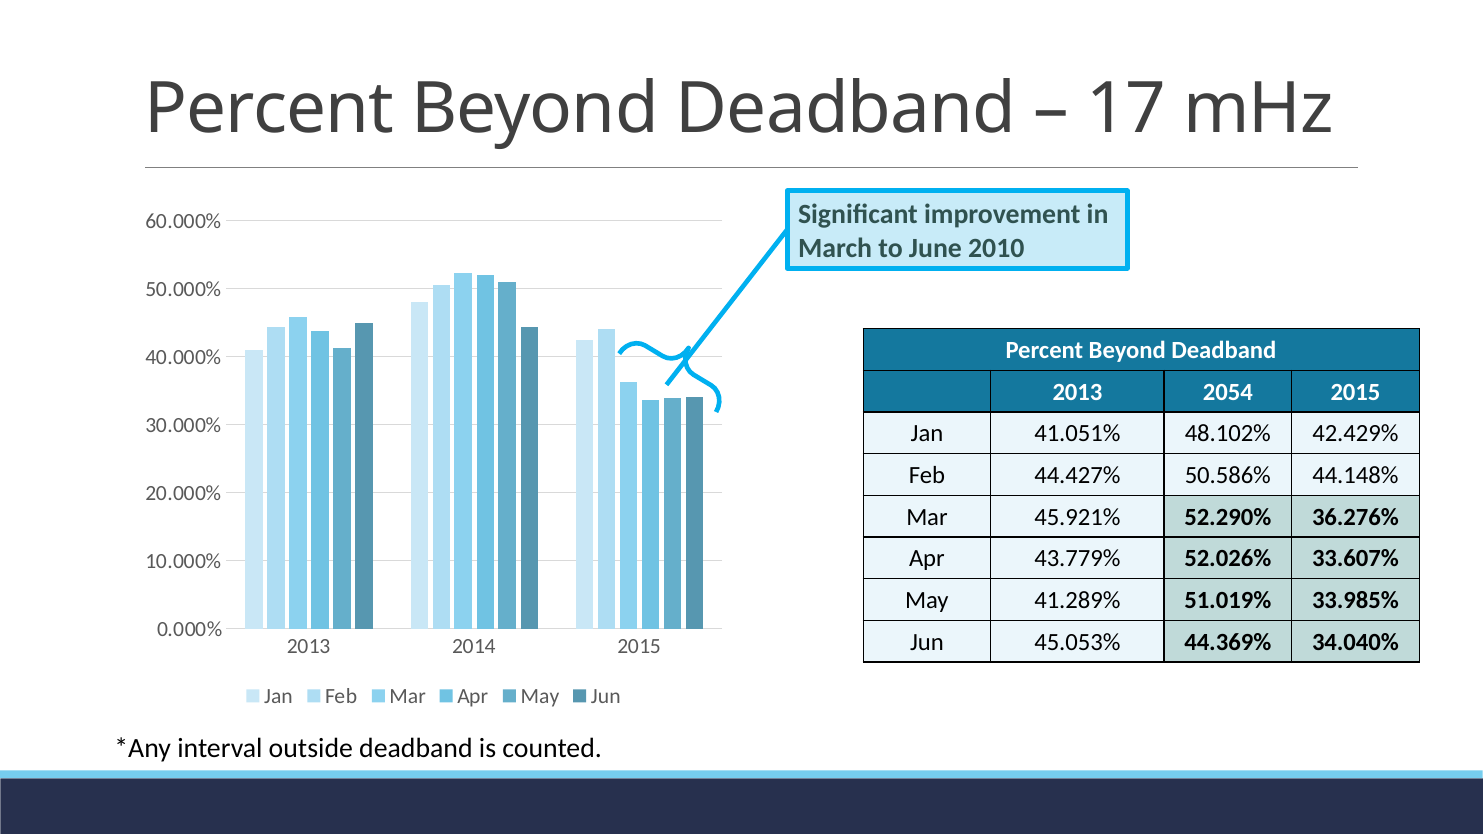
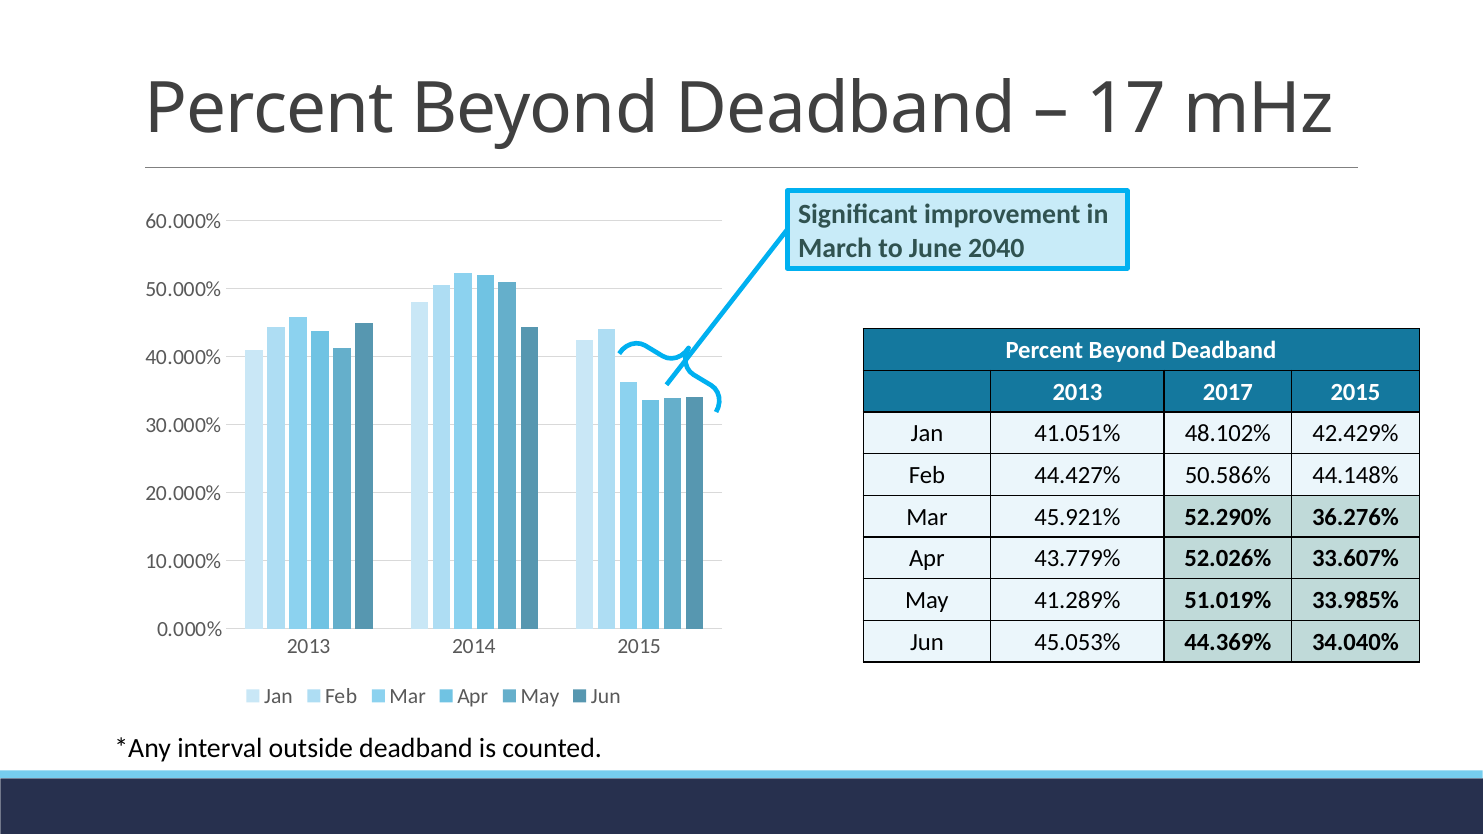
2010: 2010 -> 2040 (996, 248)
2054: 2054 -> 2017 (1228, 392)
